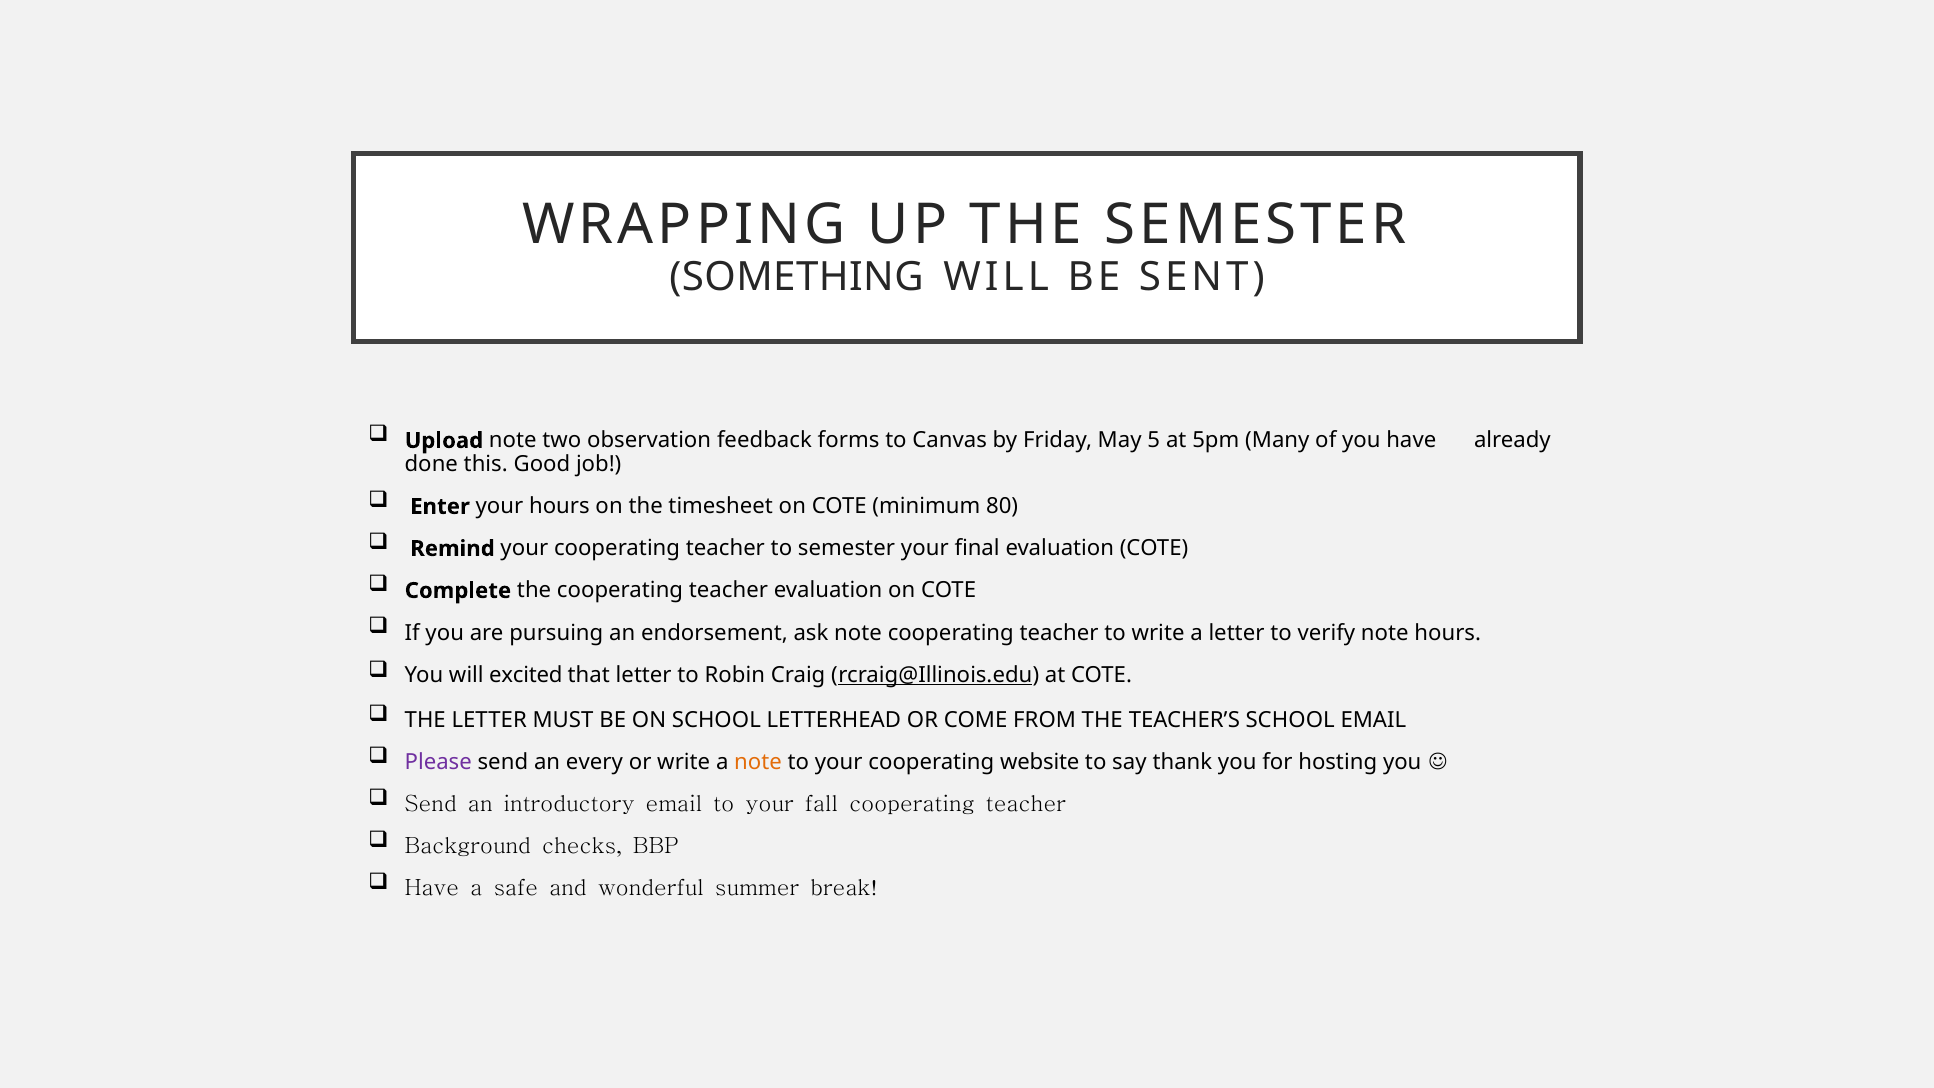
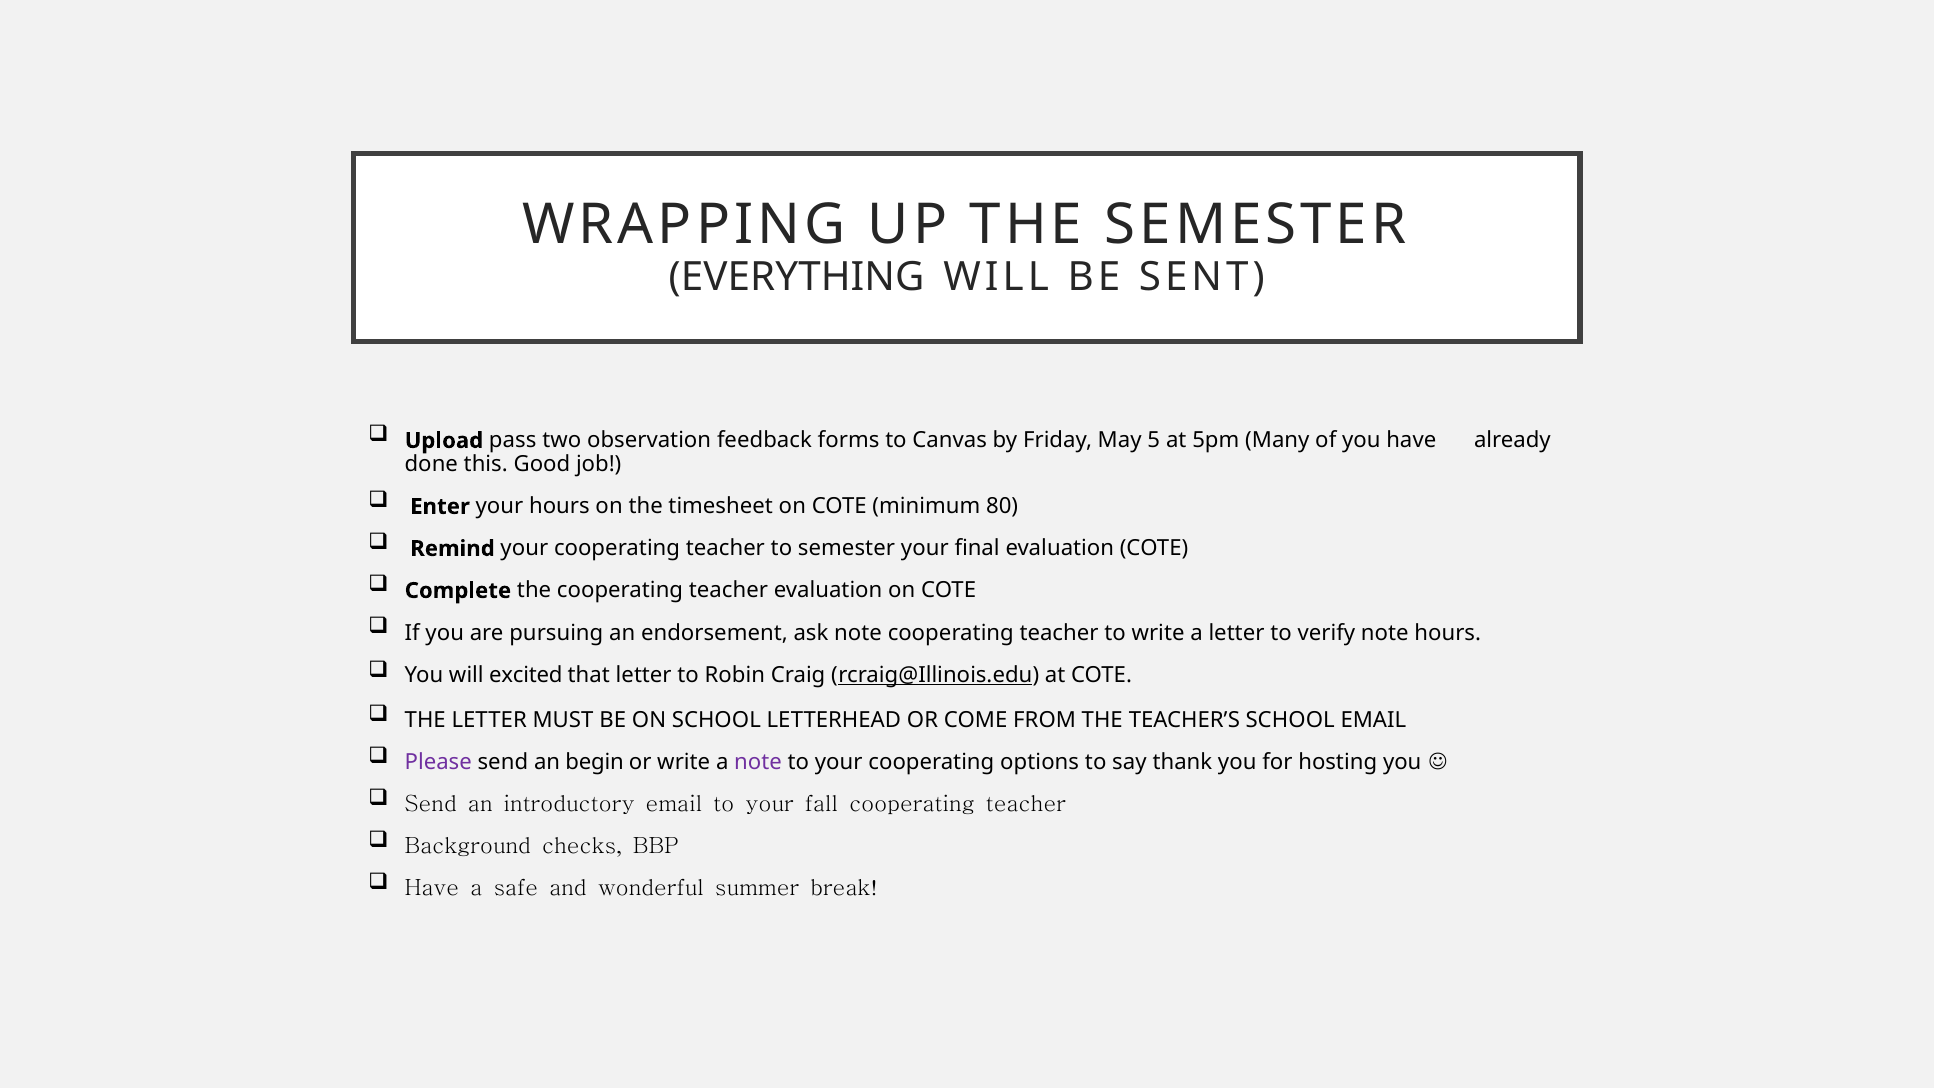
SOMETHING: SOMETHING -> EVERYTHING (797, 277)
Upload note: note -> pass (513, 441)
every: every -> begin (595, 762)
note colour: orange -> purple (758, 762)
website: website -> options (1040, 762)
